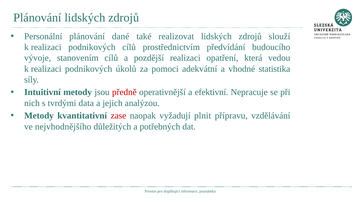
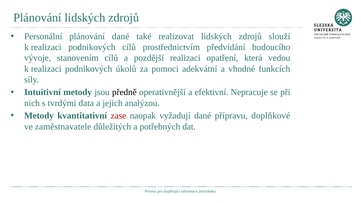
statistika: statistika -> funkcích (274, 69)
předně colour: red -> black (124, 92)
vyžadují plnit: plnit -> dané (203, 116)
vzdělávání: vzdělávání -> doplňkové (271, 116)
nejvhodnějšího: nejvhodnějšího -> zaměstnavatele (63, 127)
